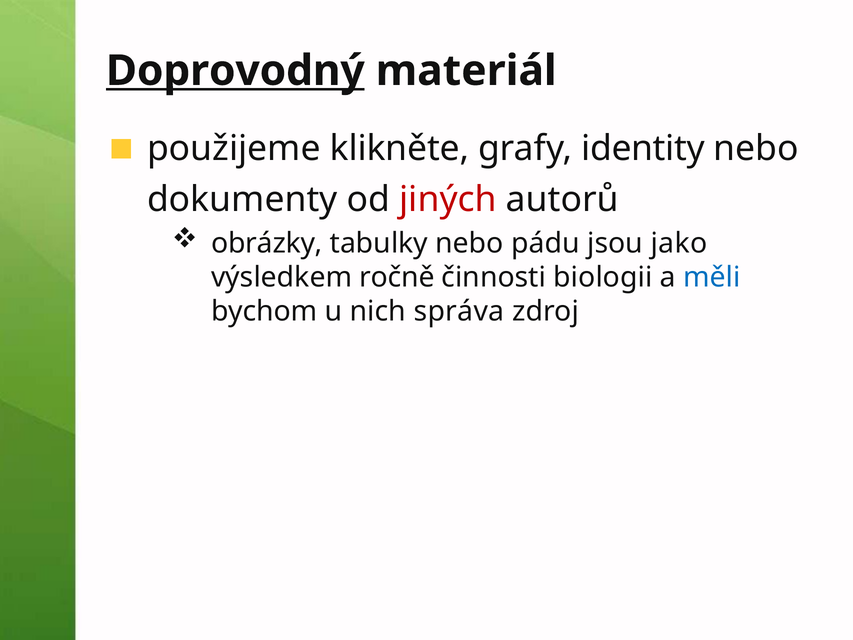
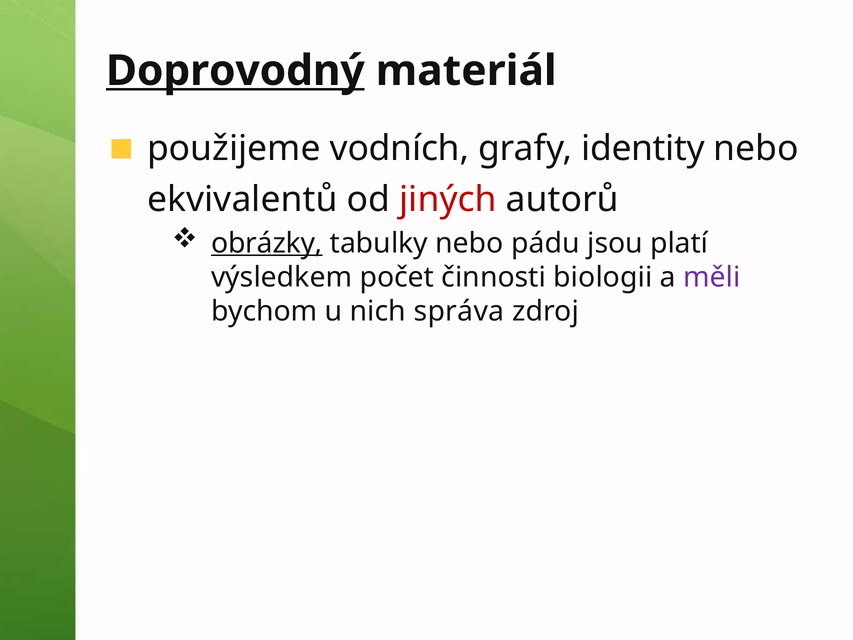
klikněte: klikněte -> vodních (399, 148)
dokumenty: dokumenty -> ekvivalentů (242, 199)
obrázky underline: none -> present (267, 243)
jako: jako -> platí (679, 243)
ročně: ročně -> počet (397, 277)
měli colour: blue -> purple (712, 277)
